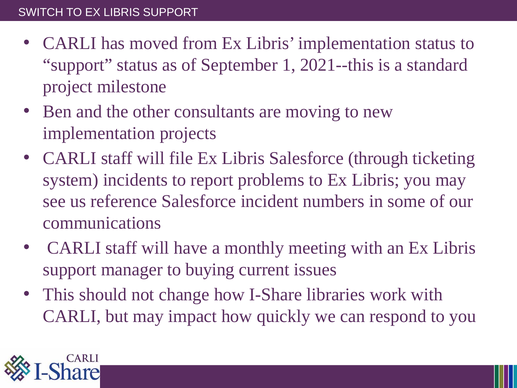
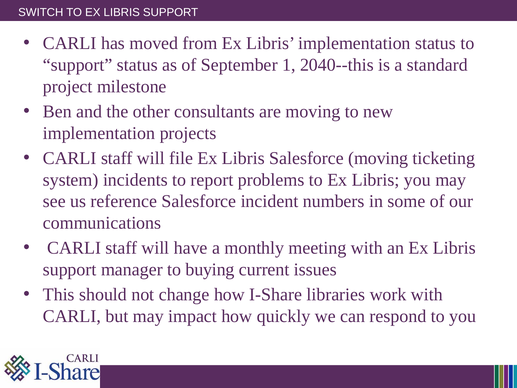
2021--this: 2021--this -> 2040--this (337, 65)
Salesforce through: through -> moving (378, 158)
